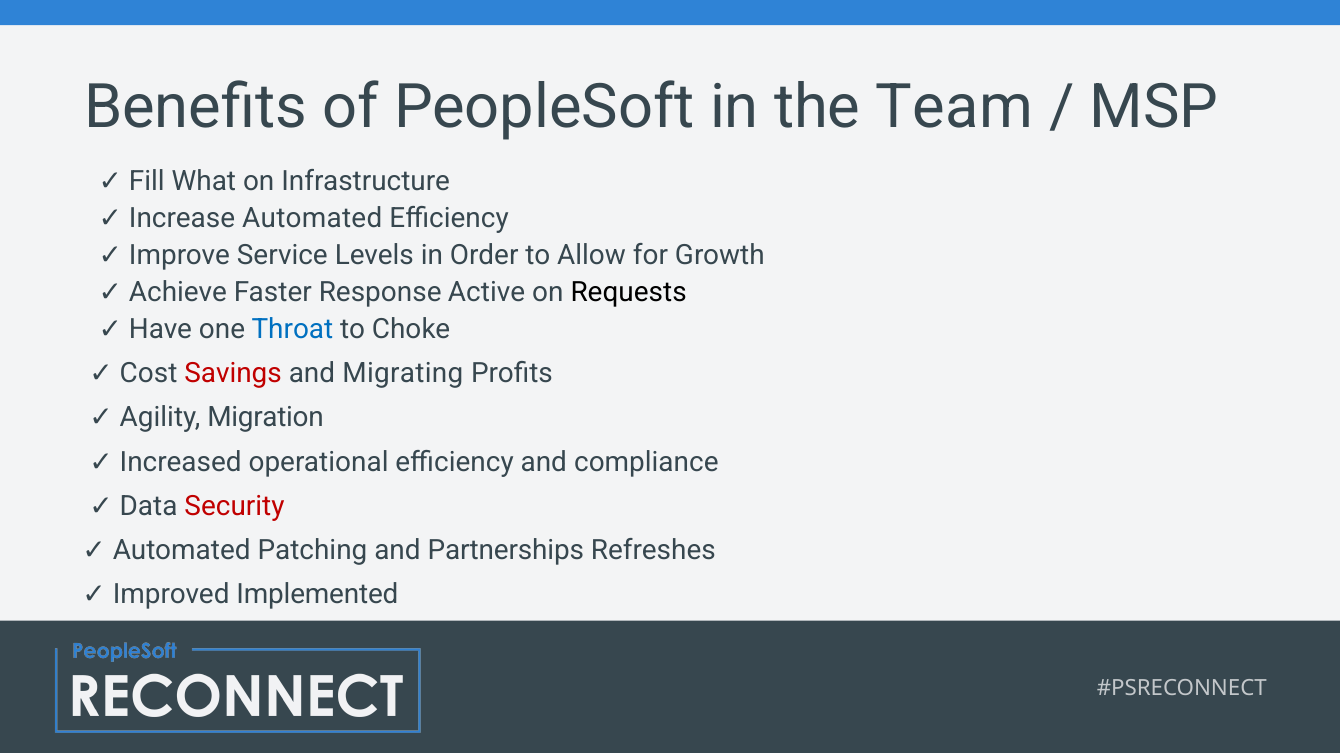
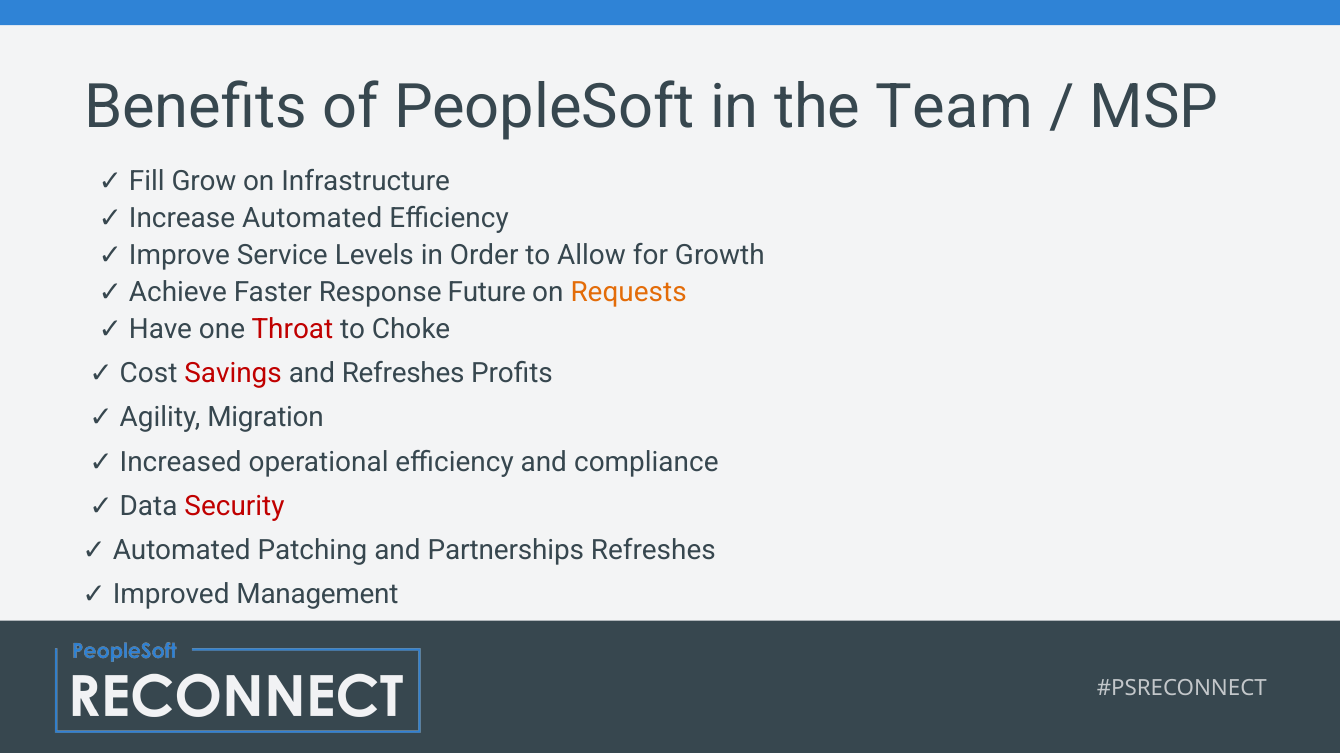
What: What -> Grow (204, 181)
Active: Active -> Future (487, 293)
Requests colour: black -> orange (629, 293)
Throat colour: blue -> red (292, 330)
and Migrating: Migrating -> Refreshes (403, 374)
Implemented: Implemented -> Management (317, 595)
